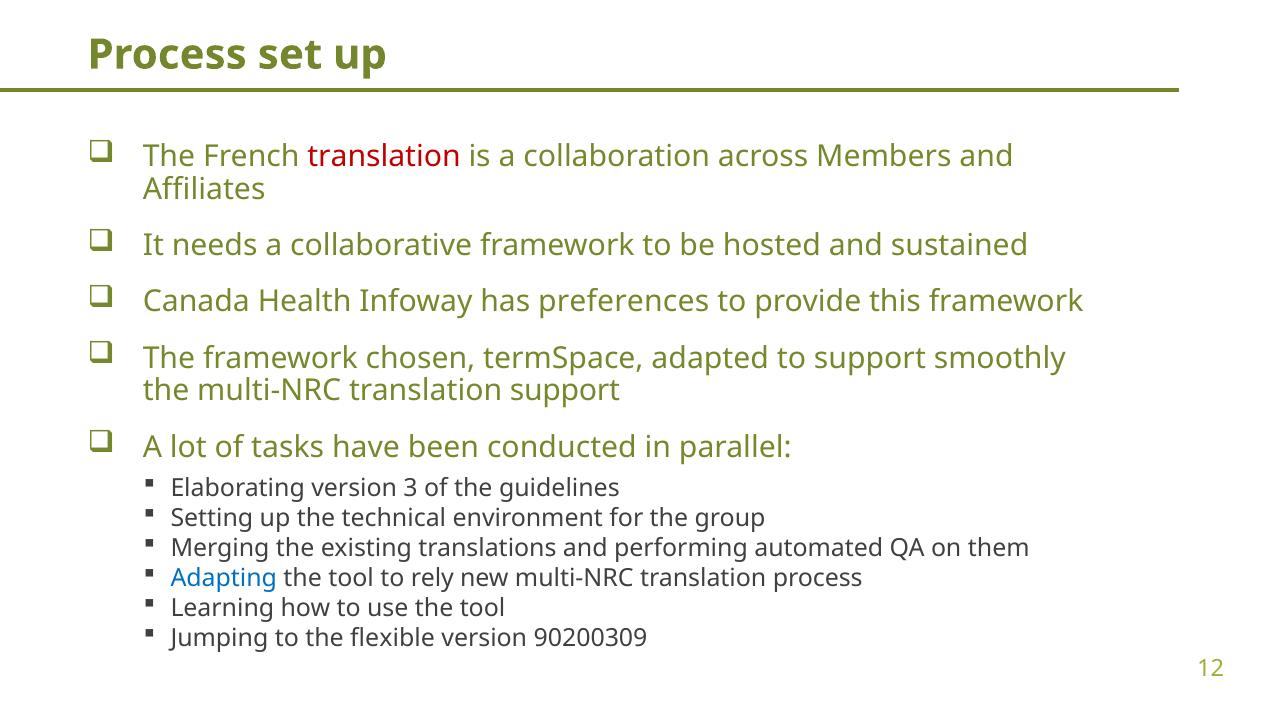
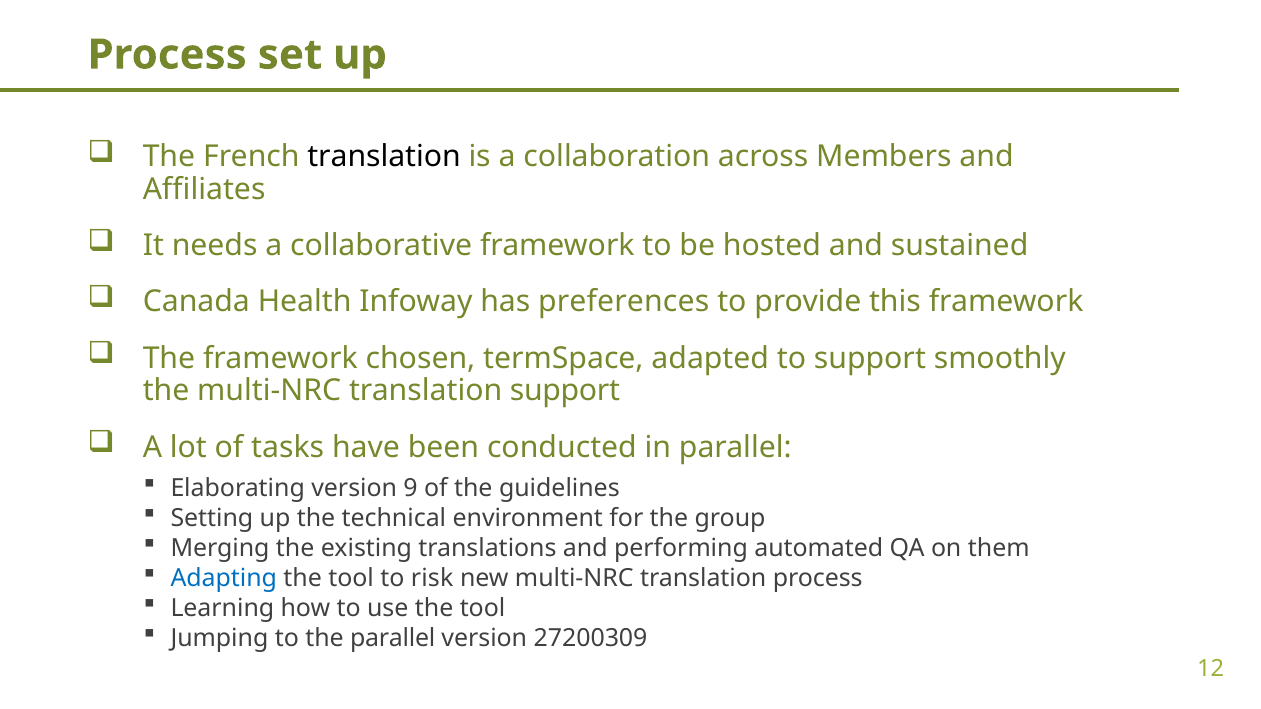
translation colour: red -> black (384, 157)
3: 3 -> 9 (411, 488)
rely: rely -> risk (432, 578)
the flexible: flexible -> parallel (393, 638)
90200309: 90200309 -> 27200309 (591, 638)
